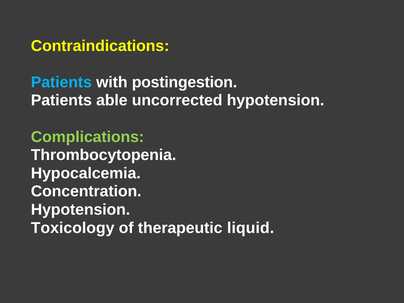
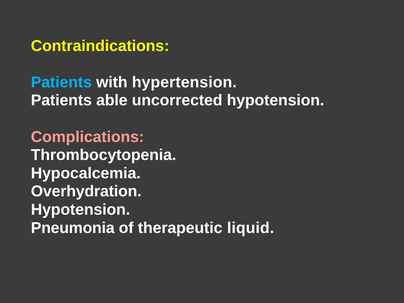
postingestion: postingestion -> hypertension (184, 82)
Complications colour: light green -> pink (88, 137)
Concentration: Concentration -> Overhydration (86, 191)
Toxicology: Toxicology -> Pneumonia (73, 228)
